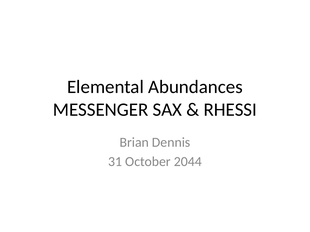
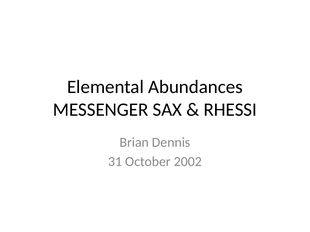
2044: 2044 -> 2002 (188, 162)
